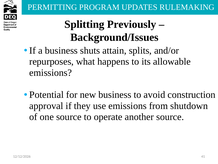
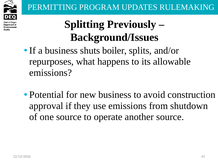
attain: attain -> boiler (115, 50)
